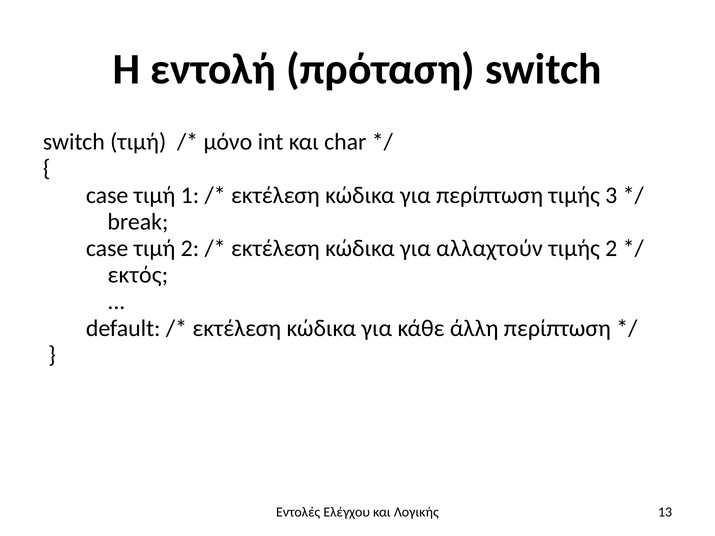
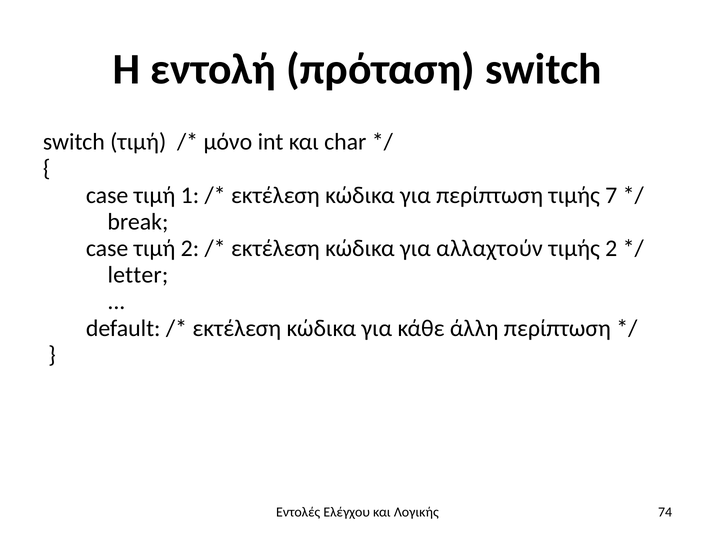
3: 3 -> 7 (611, 195)
εκτός: εκτός -> letter (138, 275)
13: 13 -> 74 (665, 512)
